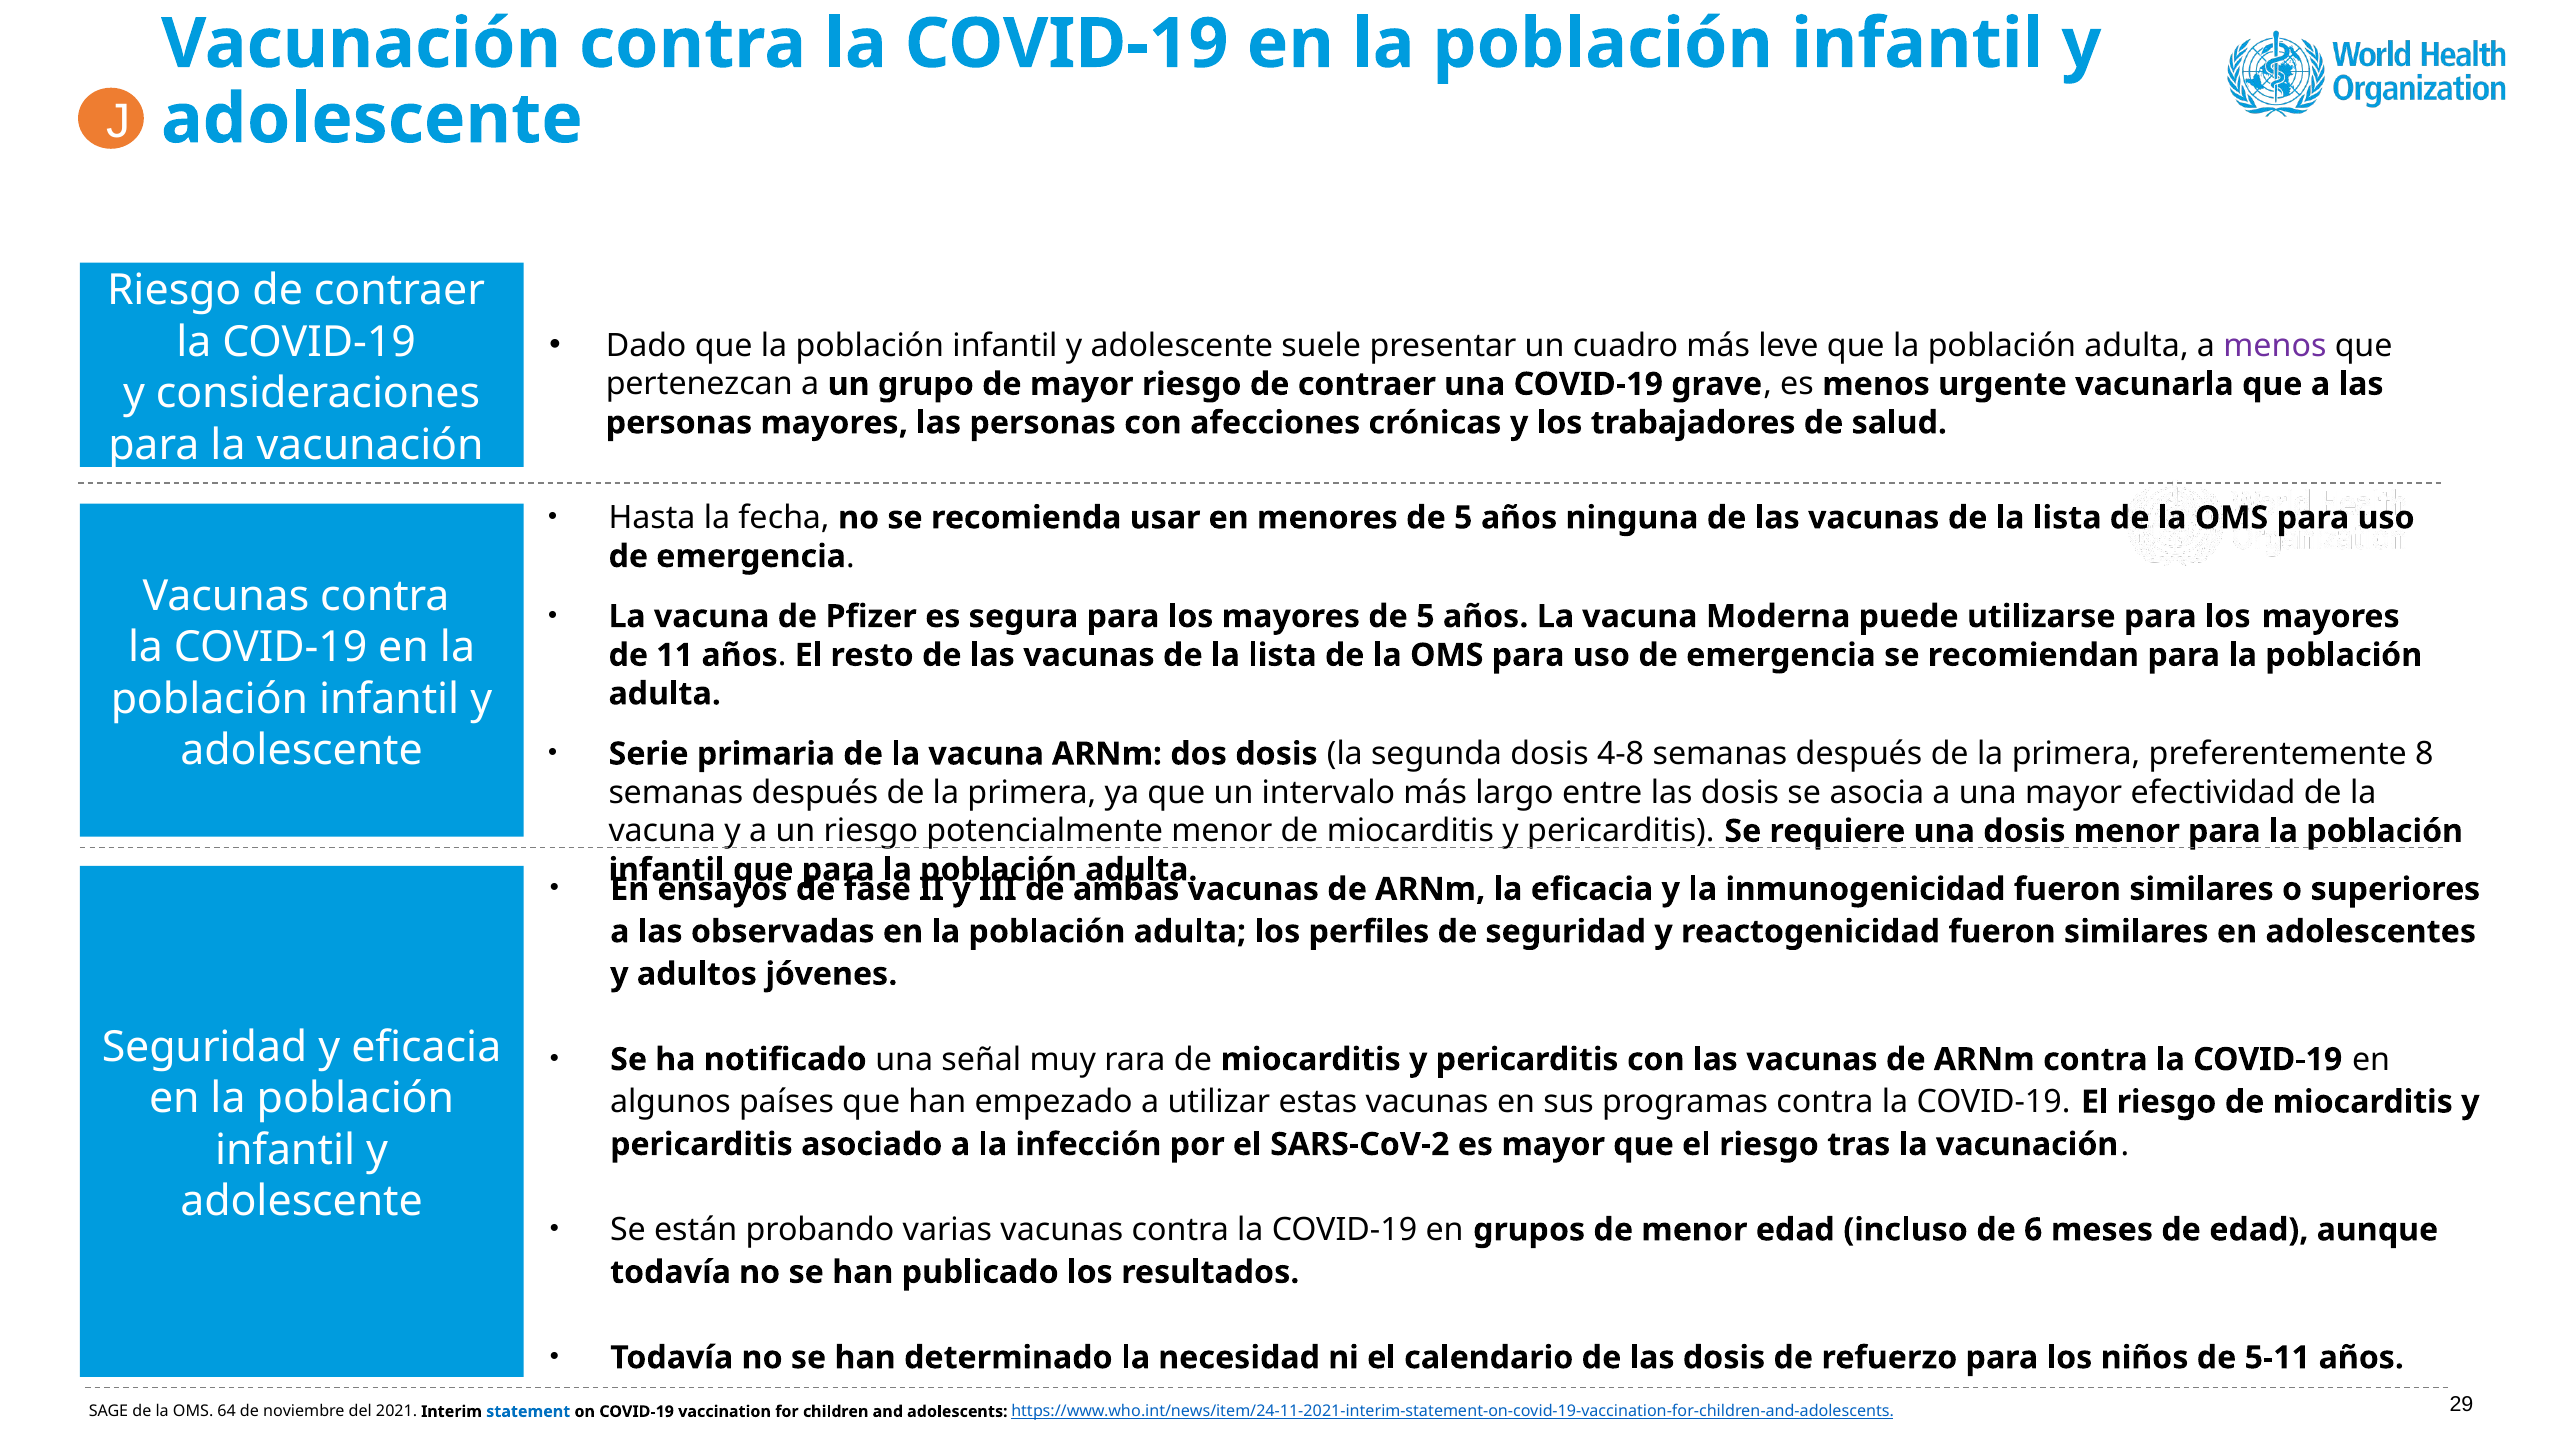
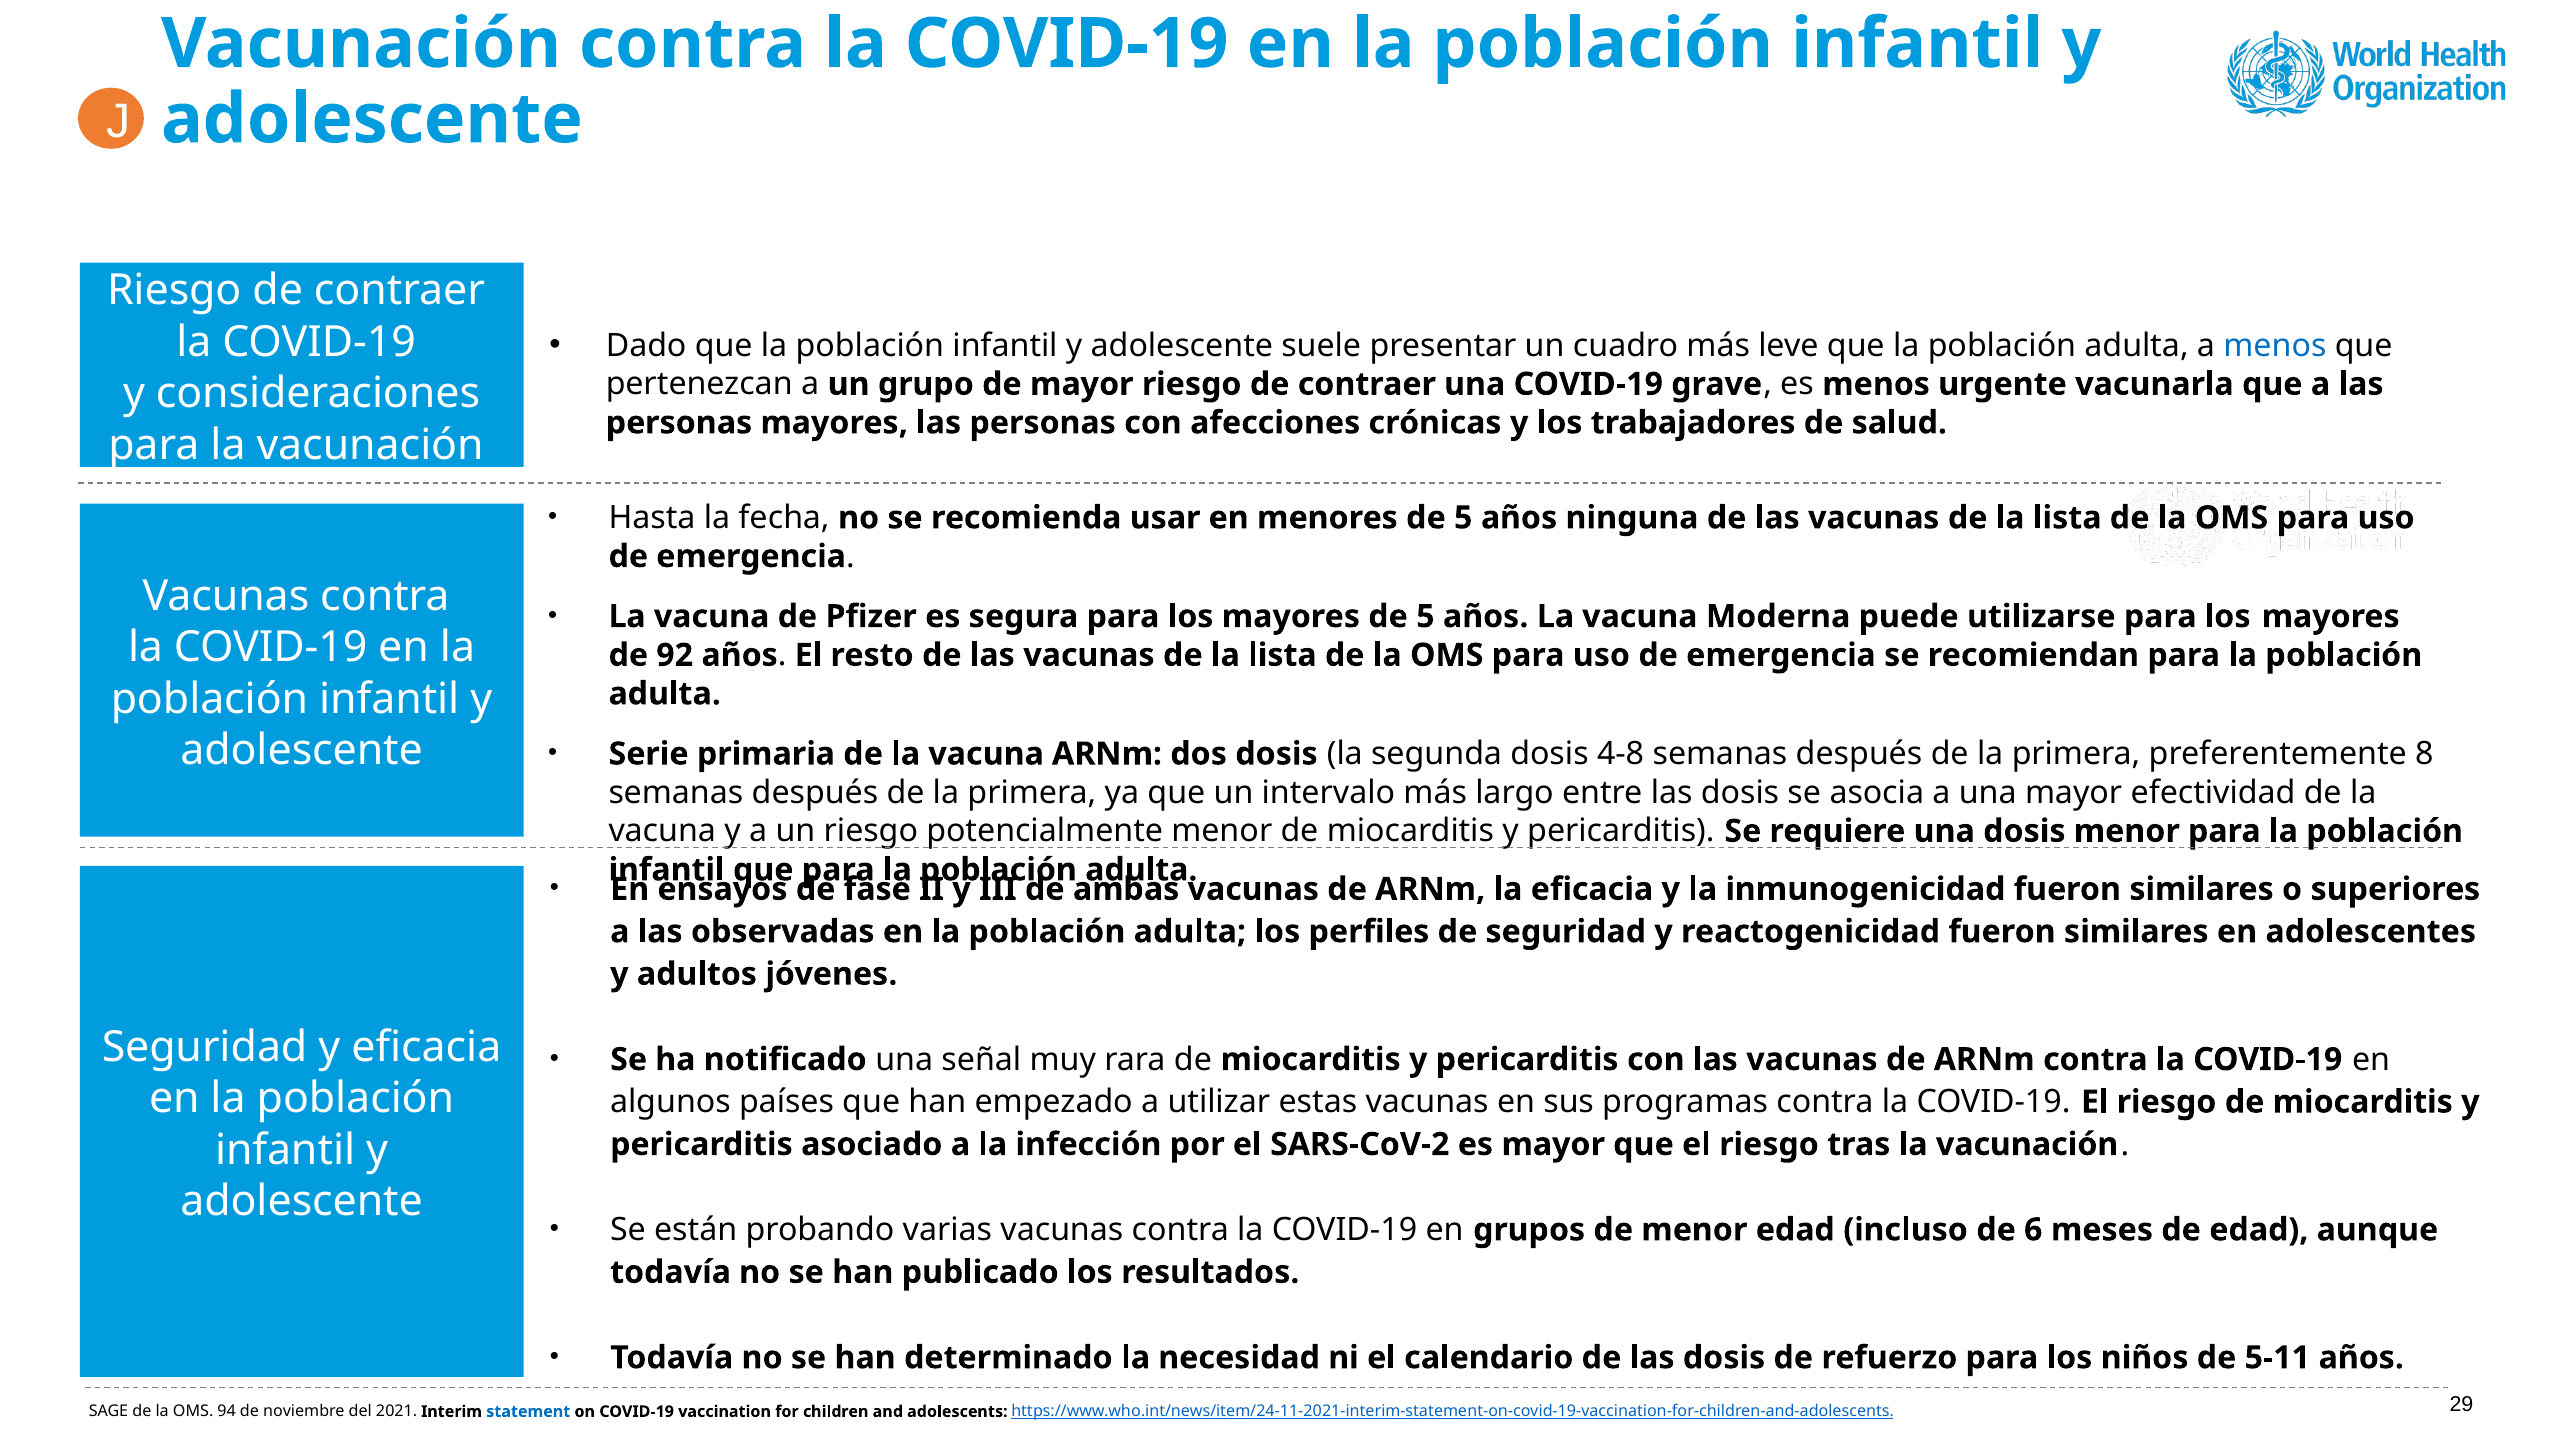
menos colour: purple -> blue (2275, 346)
11: 11 -> 92 (675, 655)
64: 64 -> 94 (227, 1412)
